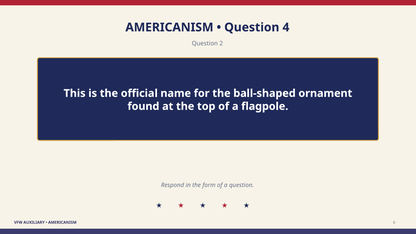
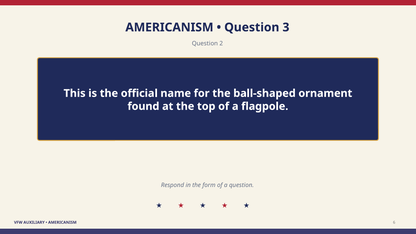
4: 4 -> 3 (286, 27)
